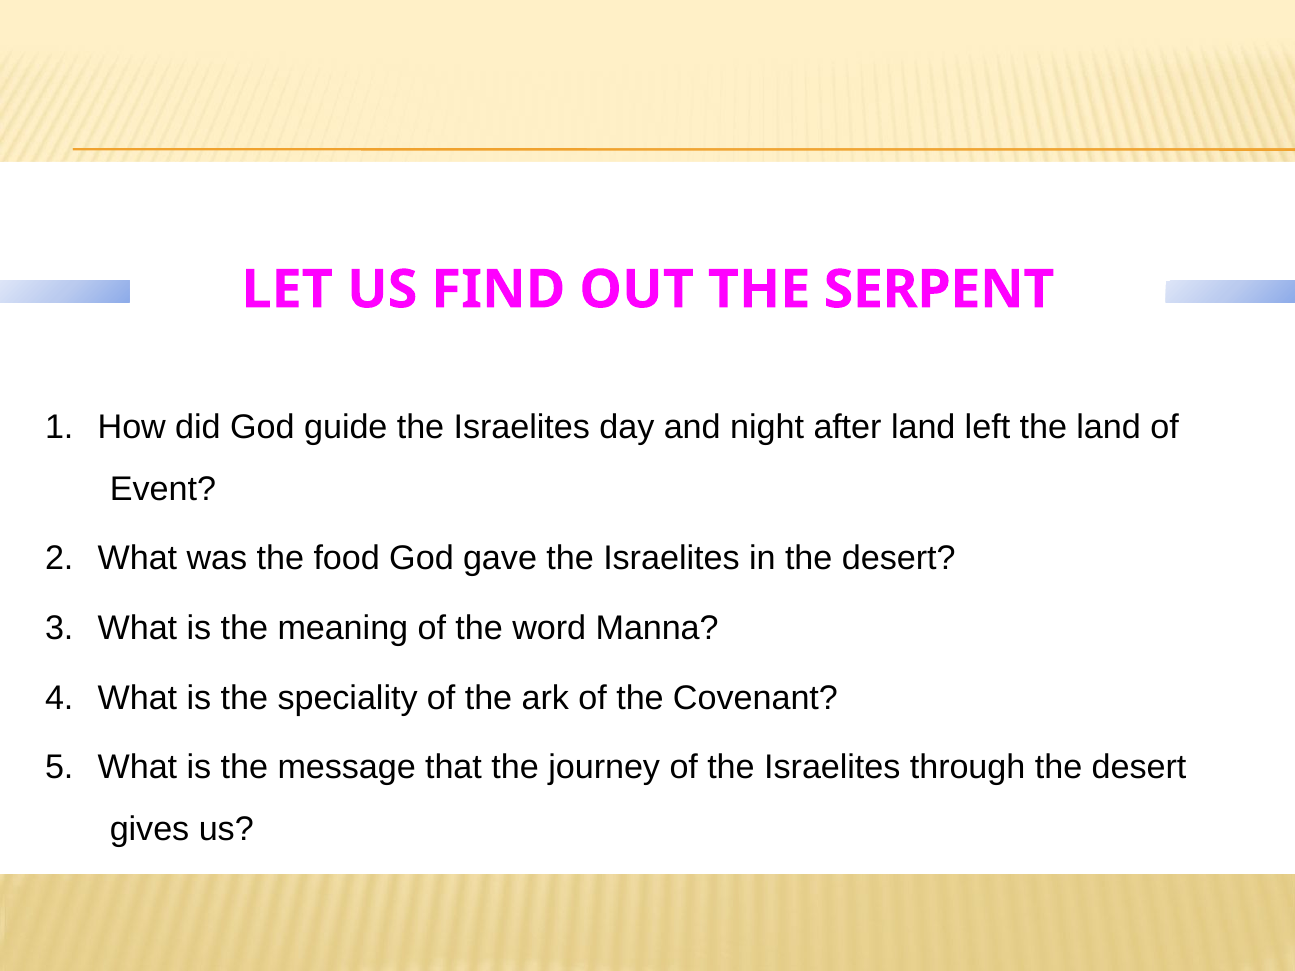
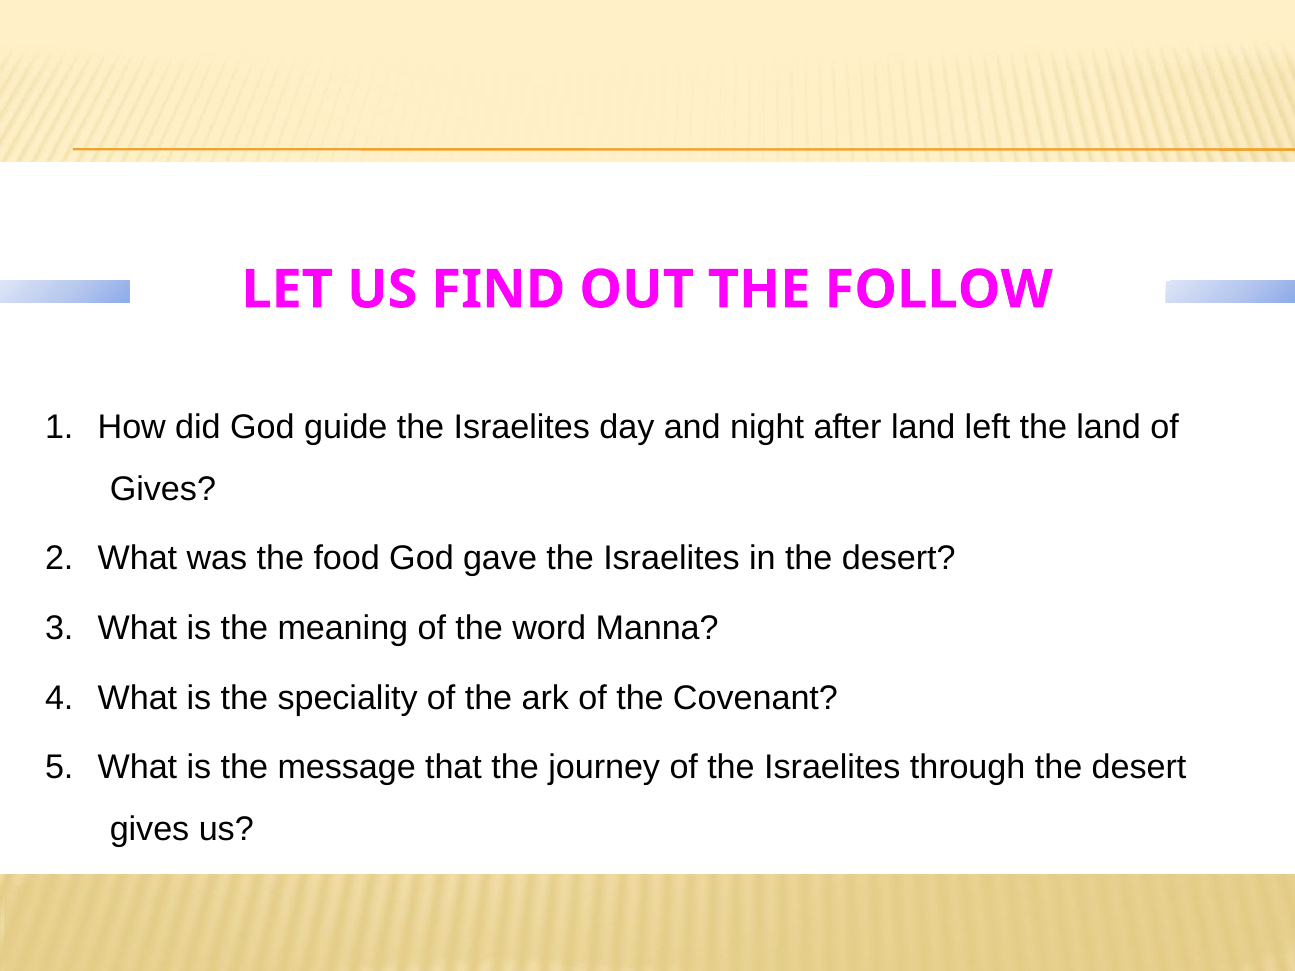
SERPENT: SERPENT -> FOLLOW (939, 290)
Event: Event -> Gives (163, 489)
